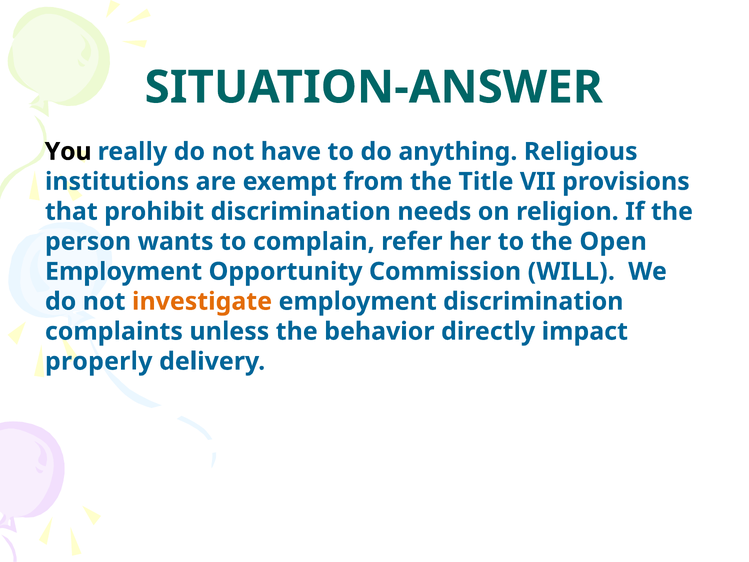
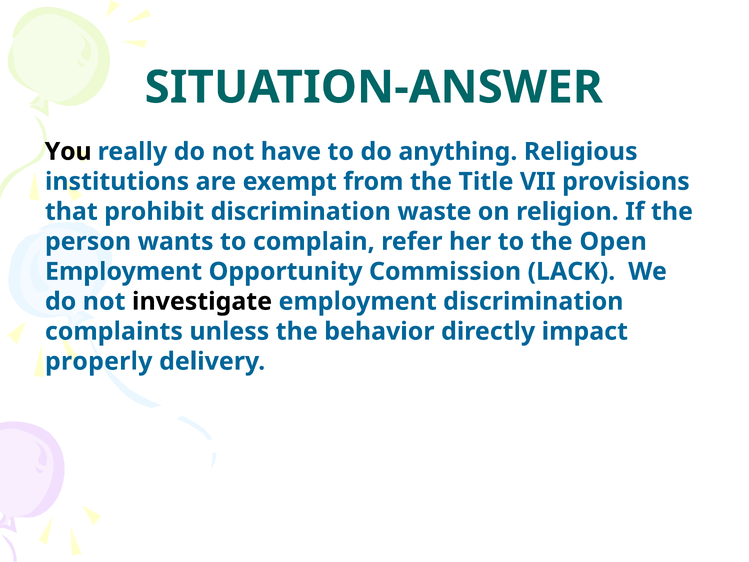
needs: needs -> waste (434, 211)
WILL: WILL -> LACK (571, 271)
investigate colour: orange -> black (202, 301)
